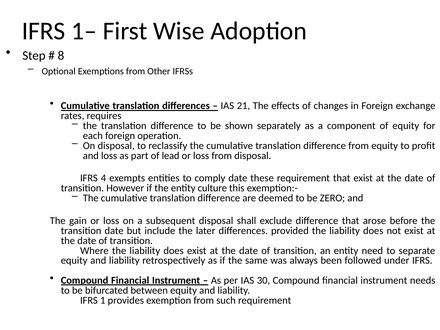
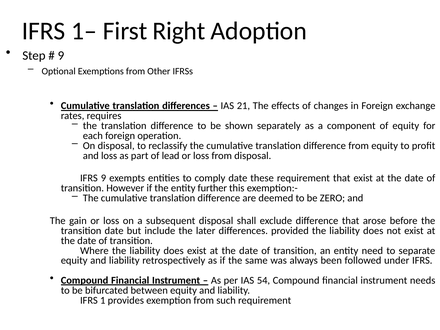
Wise: Wise -> Right (179, 31)
8: 8 -> 9 (61, 56)
IFRS 4: 4 -> 9 (104, 178)
culture: culture -> further (212, 188)
30: 30 -> 54 (263, 281)
